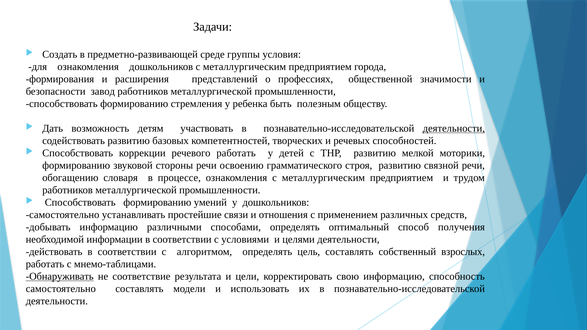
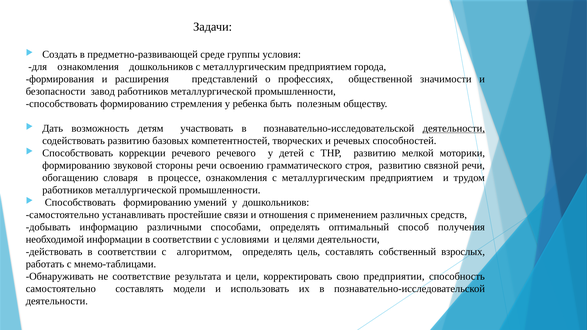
речевого работать: работать -> речевого (236, 153)
Обнаруживать underline: present -> none (60, 277)
свою информацию: информацию -> предприятии (394, 277)
